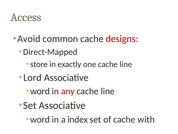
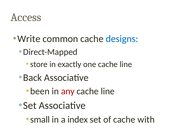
Avoid: Avoid -> Write (29, 39)
designs colour: red -> blue (122, 39)
Lord: Lord -> Back (32, 77)
word: word -> been (40, 91)
word: word -> small (40, 119)
